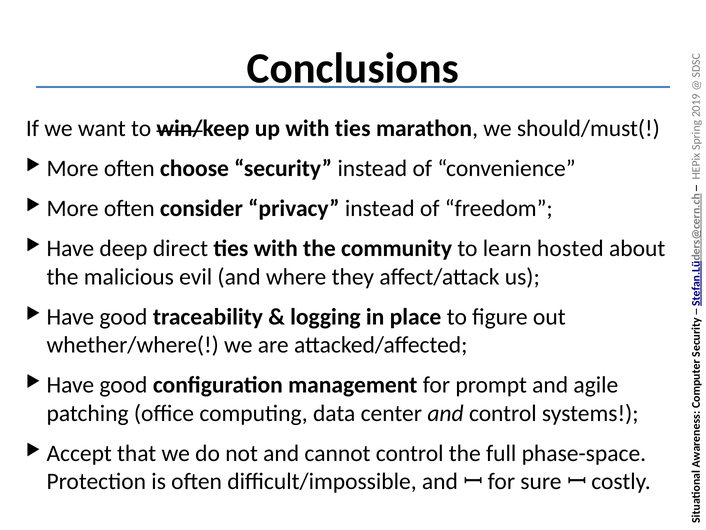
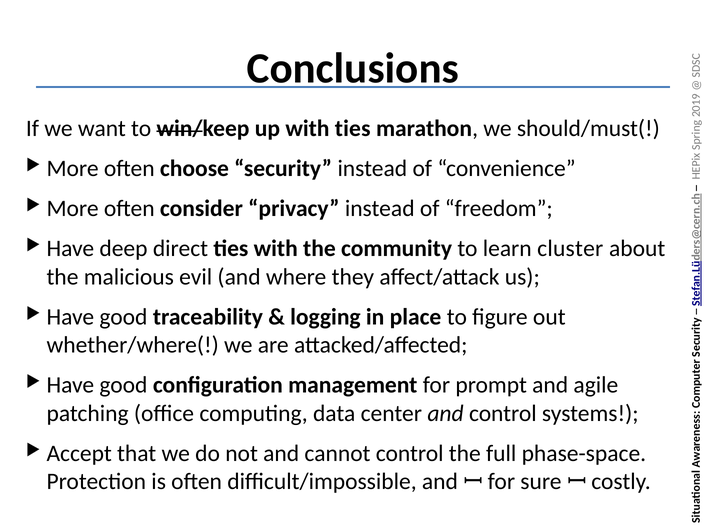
hosted: hosted -> cluster (570, 248)
